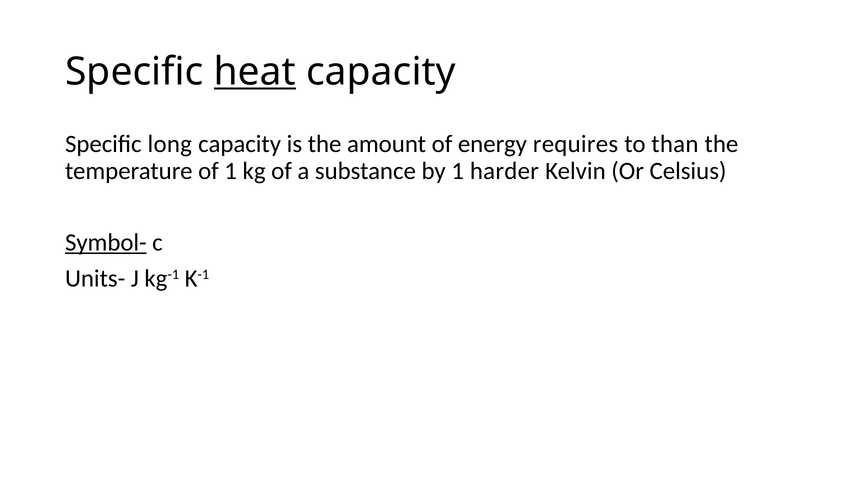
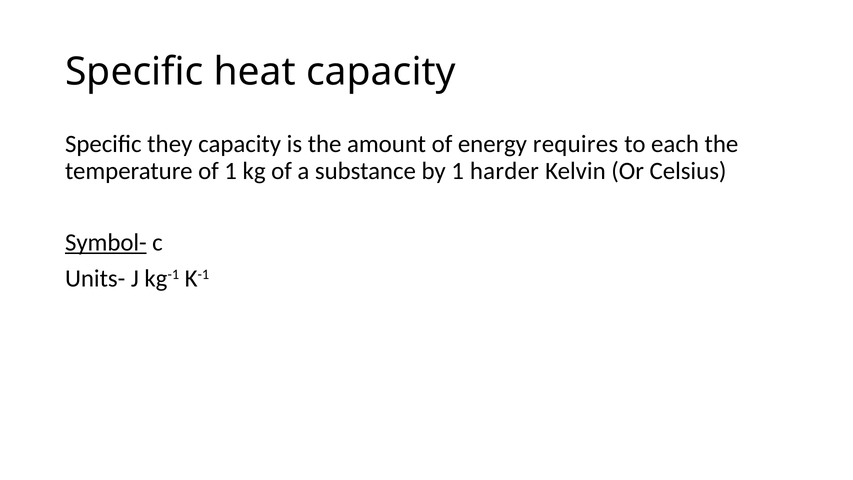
heat underline: present -> none (255, 72)
long: long -> they (170, 144)
than: than -> each (675, 144)
